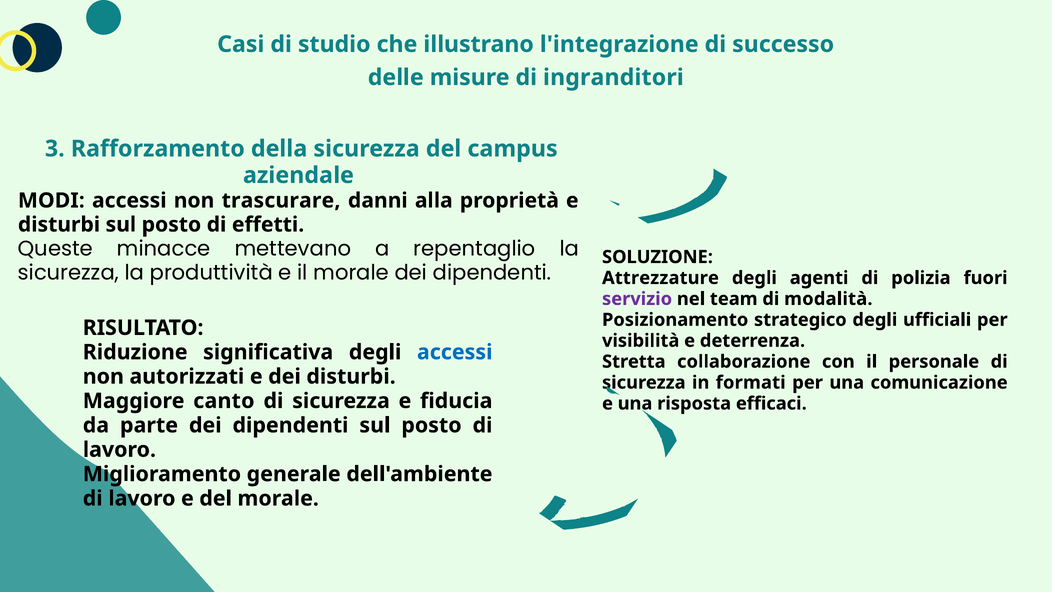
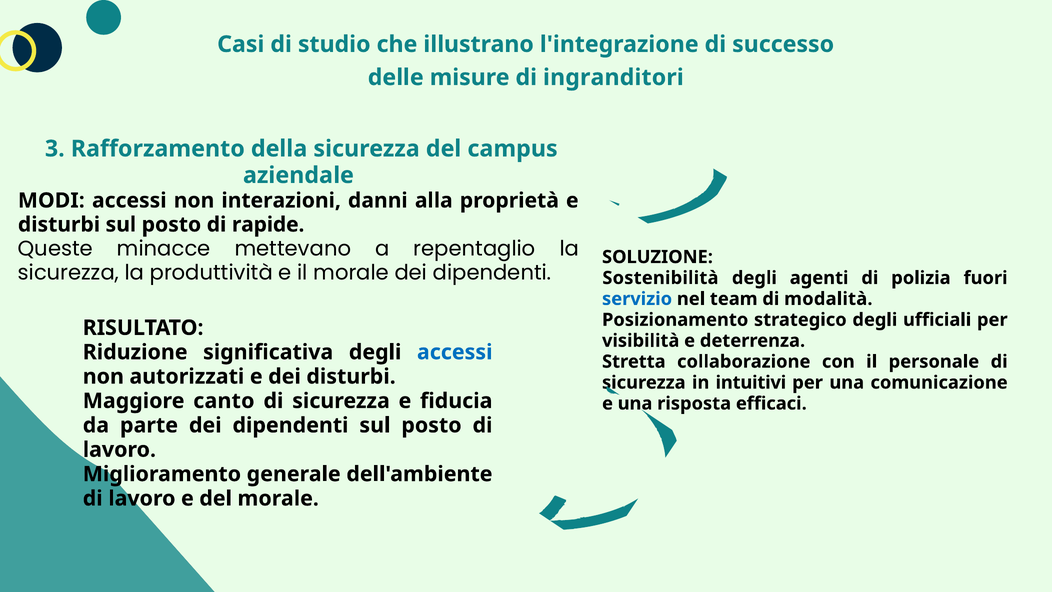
trascurare: trascurare -> interazioni (281, 200)
effetti: effetti -> rapide (268, 225)
Attrezzature: Attrezzature -> Sostenibilità (660, 278)
servizio colour: purple -> blue (637, 299)
formati: formati -> intuitivi (751, 382)
